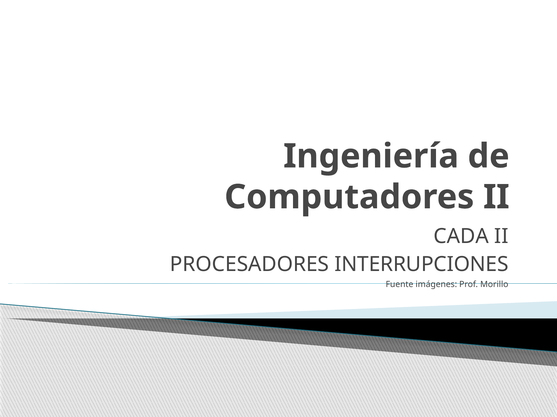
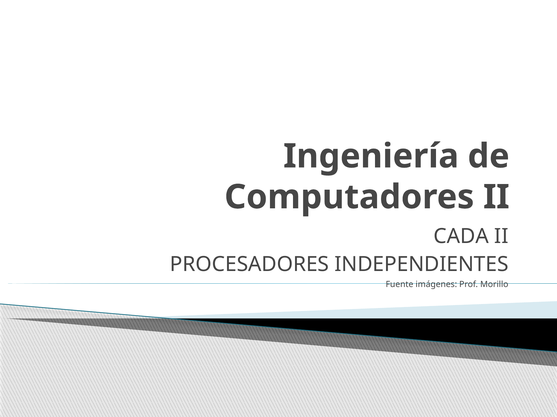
INTERRUPCIONES: INTERRUPCIONES -> INDEPENDIENTES (422, 265)
